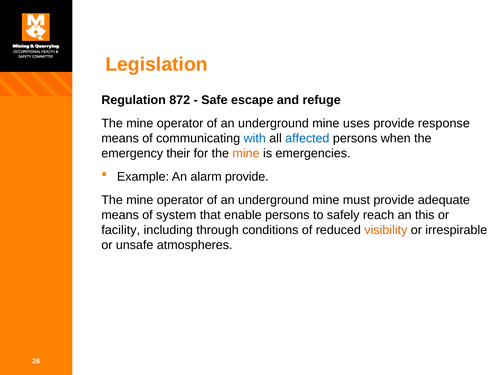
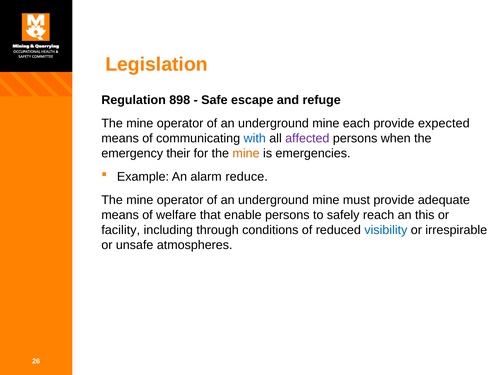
872: 872 -> 898 (180, 100)
uses: uses -> each (356, 123)
response: response -> expected (444, 123)
affected colour: blue -> purple (307, 138)
alarm provide: provide -> reduce (247, 177)
system: system -> welfare (176, 215)
visibility colour: orange -> blue (386, 230)
